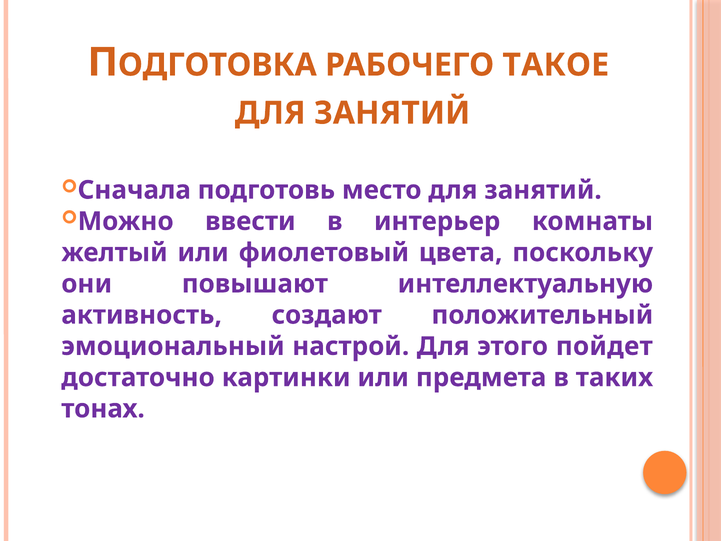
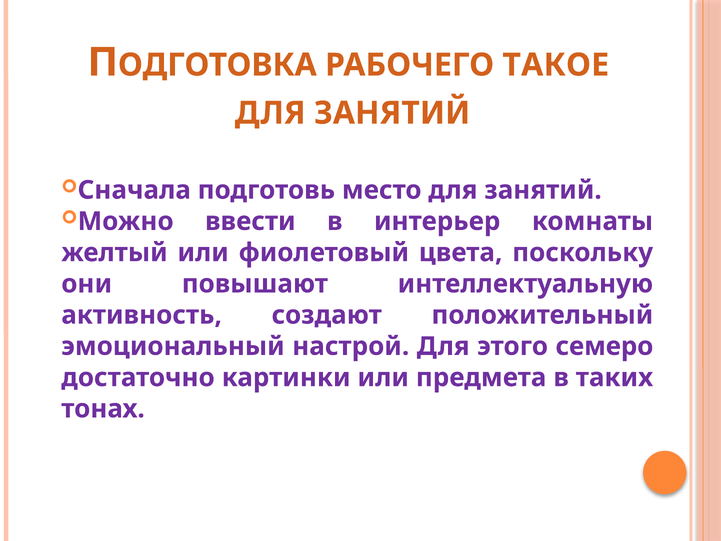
пойдет: пойдет -> семеро (604, 346)
